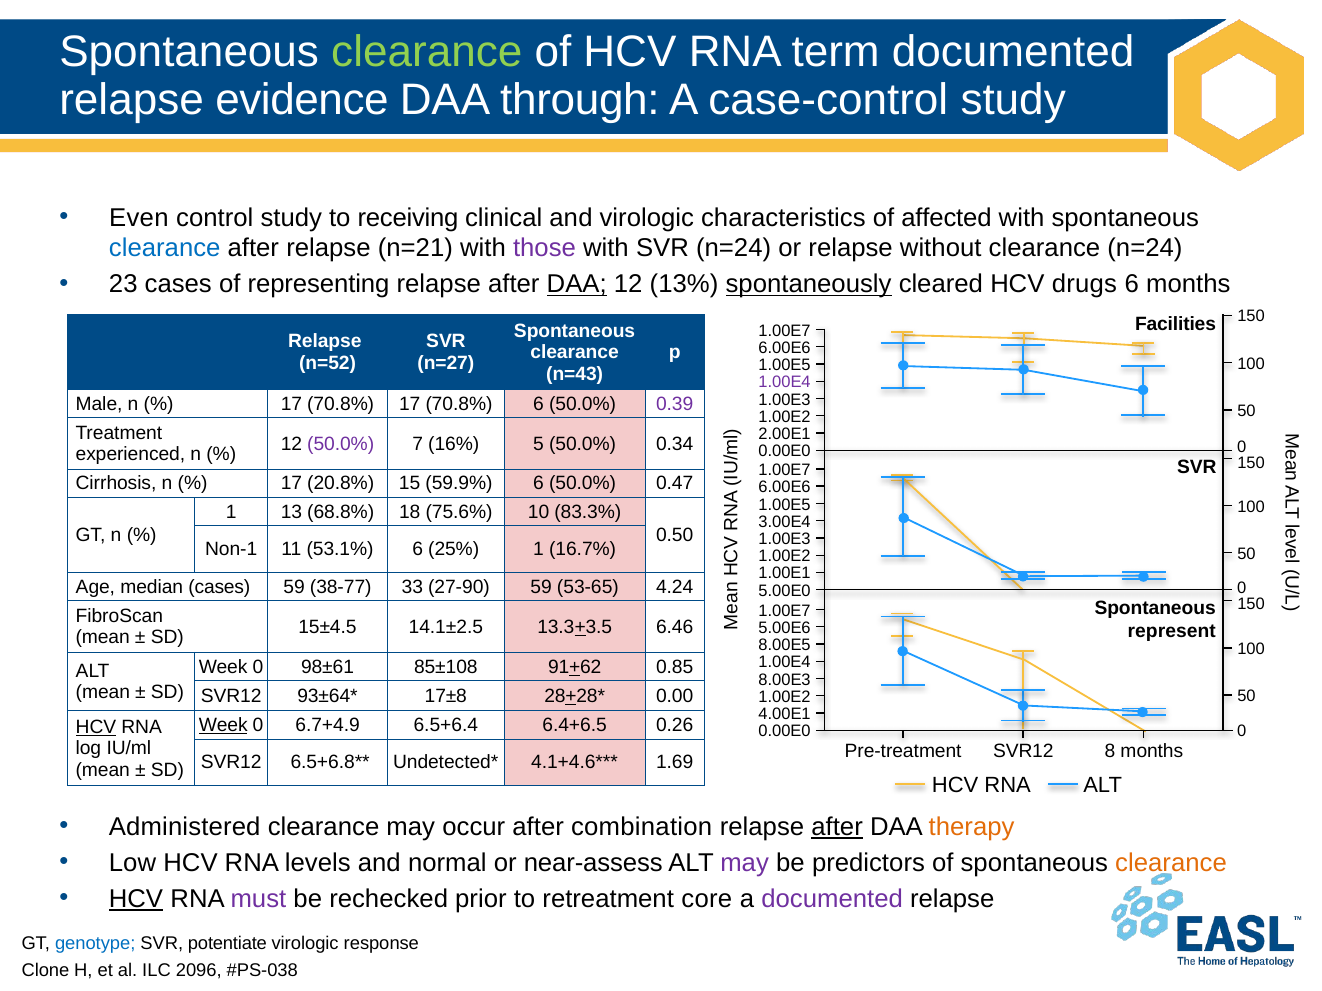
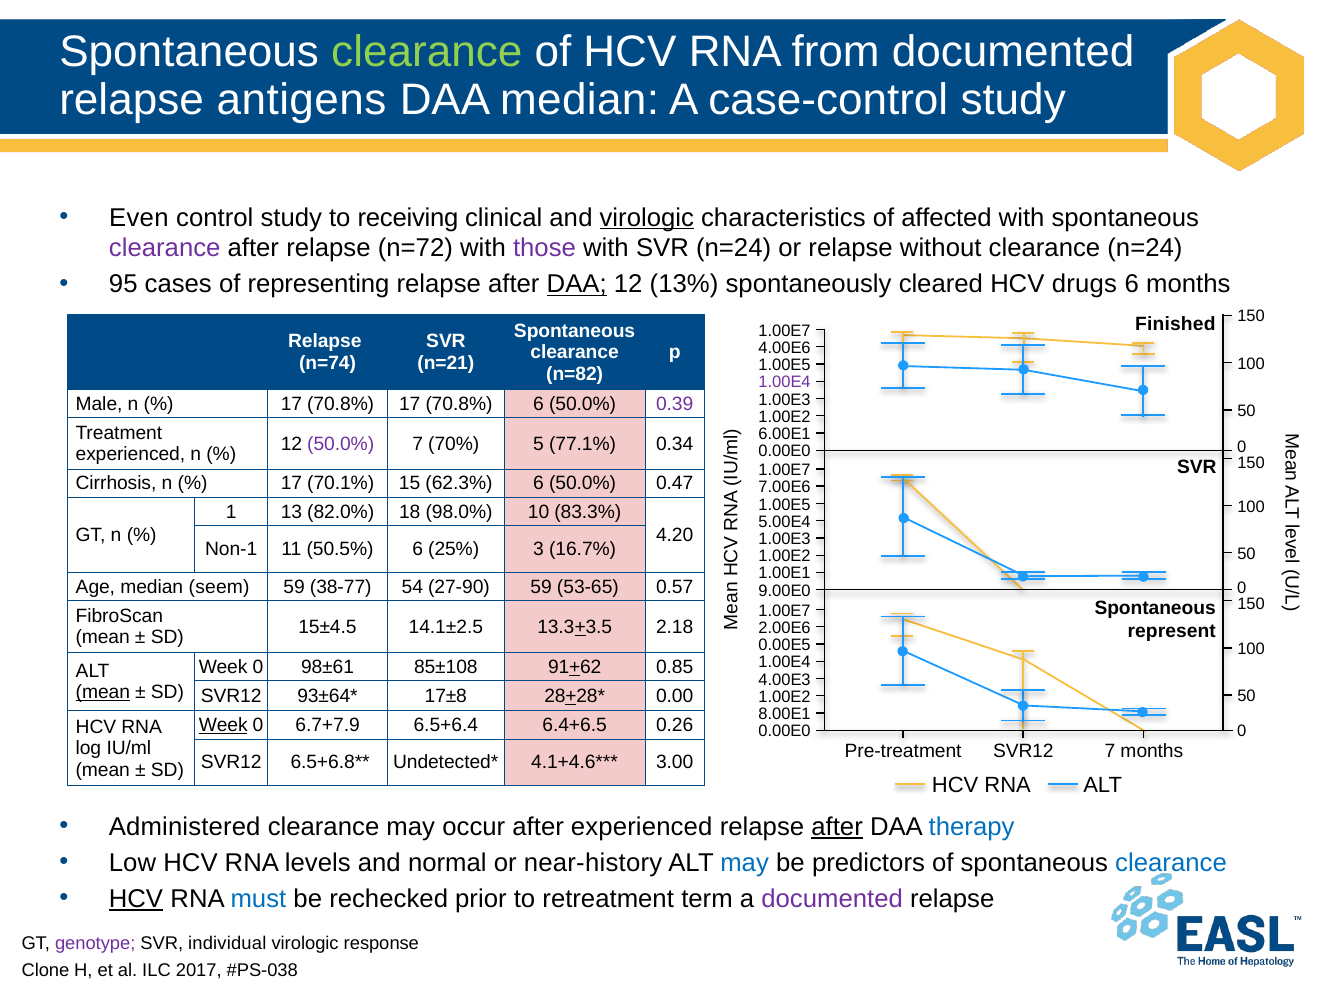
term: term -> from (836, 52)
evidence: evidence -> antigens (302, 100)
DAA through: through -> median (580, 100)
virologic underline: none -> present (647, 218)
clearance colour: blue -> purple (165, 249)
n=21: n=21 -> n=72 (415, 249)
23: 23 -> 95 (123, 285)
spontaneously underline: present -> none (809, 285)
Facilities: Facilities -> Finished (1175, 324)
6.00E6: 6.00E6 -> 4.00E6 (785, 348)
n=52: n=52 -> n=74 (328, 363)
n=27: n=27 -> n=21 (446, 363)
n=43: n=43 -> n=82 (575, 374)
2.00E1: 2.00E1 -> 6.00E1 (785, 434)
16%: 16% -> 70% (454, 444)
5 50.0%: 50.0% -> 77.1% (583, 444)
20.8%: 20.8% -> 70.1% (341, 484)
59.9%: 59.9% -> 62.3% (459, 484)
6.00E6: 6.00E6 -> 7.00E6 (785, 488)
68.8%: 68.8% -> 82.0% (341, 512)
75.6%: 75.6% -> 98.0% (459, 512)
3.00E4: 3.00E4 -> 5.00E4 (785, 522)
0.50: 0.50 -> 4.20 (675, 536)
53.1%: 53.1% -> 50.5% (340, 550)
25% 1: 1 -> 3 (539, 550)
median cases: cases -> seem (219, 587)
33: 33 -> 54 (412, 587)
4.24: 4.24 -> 0.57 (675, 587)
5.00E0: 5.00E0 -> 9.00E0 (785, 591)
6.46: 6.46 -> 2.18 (675, 627)
5.00E6: 5.00E6 -> 2.00E6 (785, 628)
8.00E5: 8.00E5 -> 0.00E5 (785, 645)
8.00E3: 8.00E3 -> 4.00E3 (785, 680)
mean underline: none -> present (103, 693)
4.00E1: 4.00E1 -> 8.00E1 (785, 714)
6.7+4.9: 6.7+4.9 -> 6.7+7.9 (328, 726)
HCV underline: present -> none (96, 727)
SVR12 8: 8 -> 7 (1110, 751)
1.69: 1.69 -> 3.00 (675, 763)
after combination: combination -> experienced (642, 827)
therapy colour: orange -> blue (972, 827)
near-assess: near-assess -> near-history (593, 863)
may colour: purple -> blue (745, 863)
clearance colour: orange -> blue (1171, 863)
must colour: purple -> blue (258, 899)
core: core -> term (707, 899)
genotype colour: blue -> purple (95, 944)
potentiate: potentiate -> individual (227, 944)
2096: 2096 -> 2017 (199, 971)
